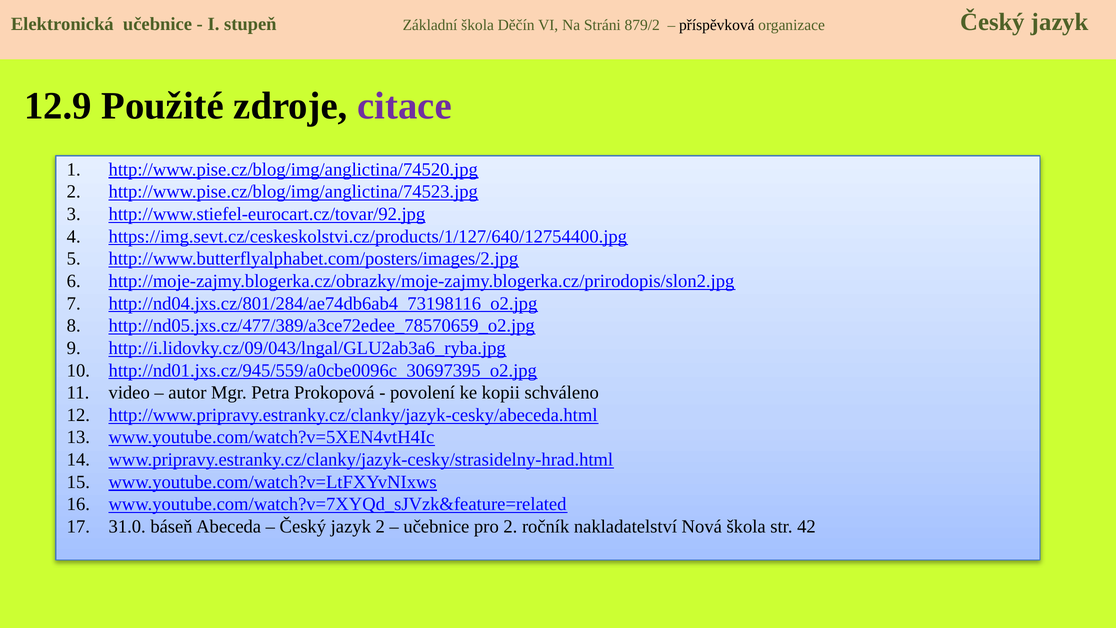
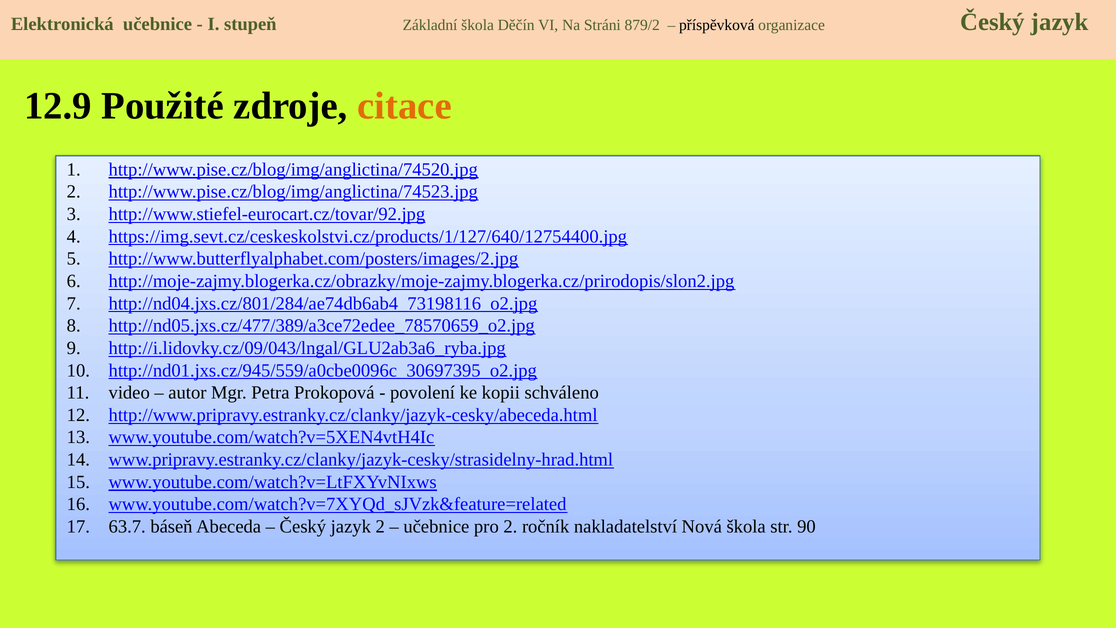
citace colour: purple -> orange (404, 106)
31.0: 31.0 -> 63.7 (127, 526)
42: 42 -> 90 (806, 526)
